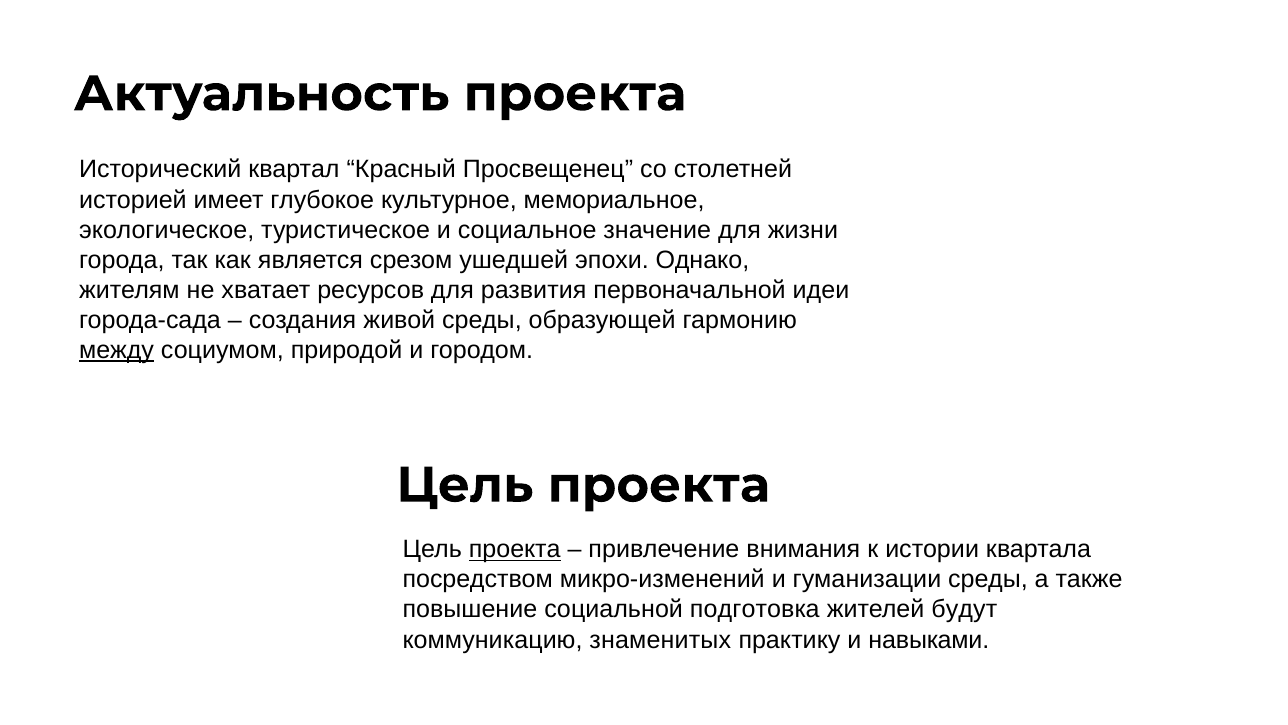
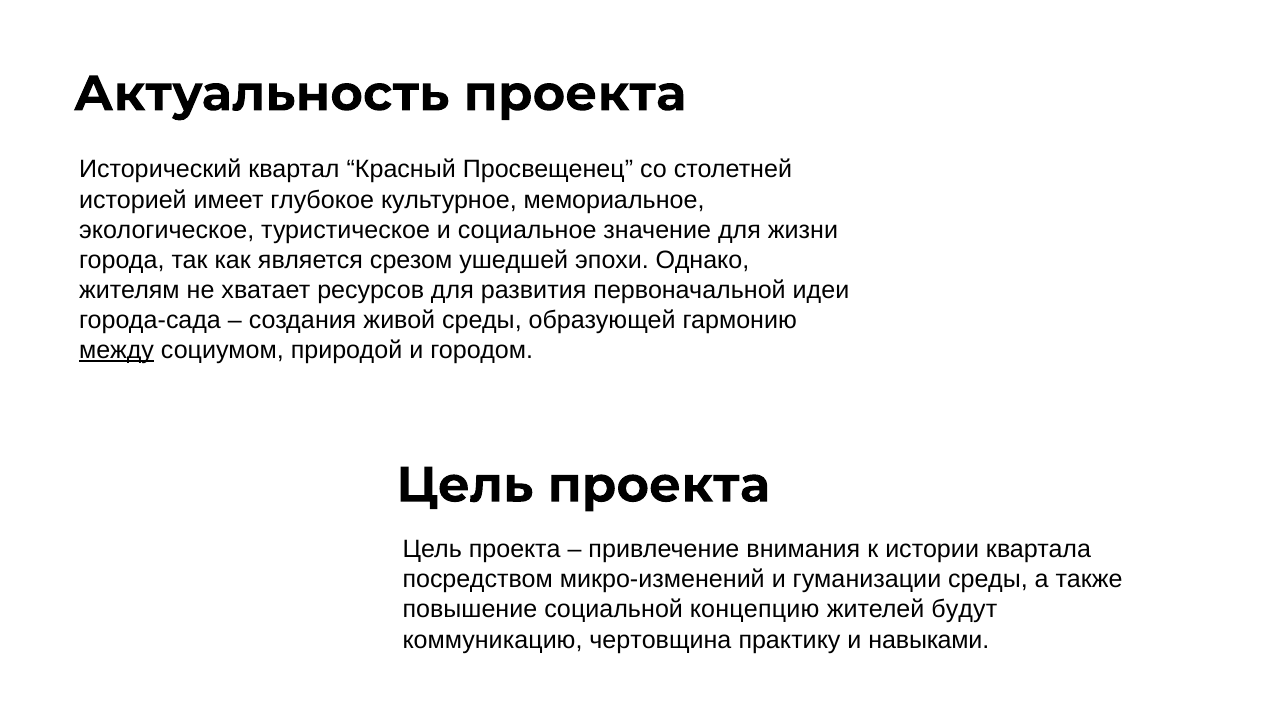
проекта underline: present -> none (515, 549)
подготовка: подготовка -> концепцию (755, 609)
знаменитых: знаменитых -> чертовщина (660, 639)
